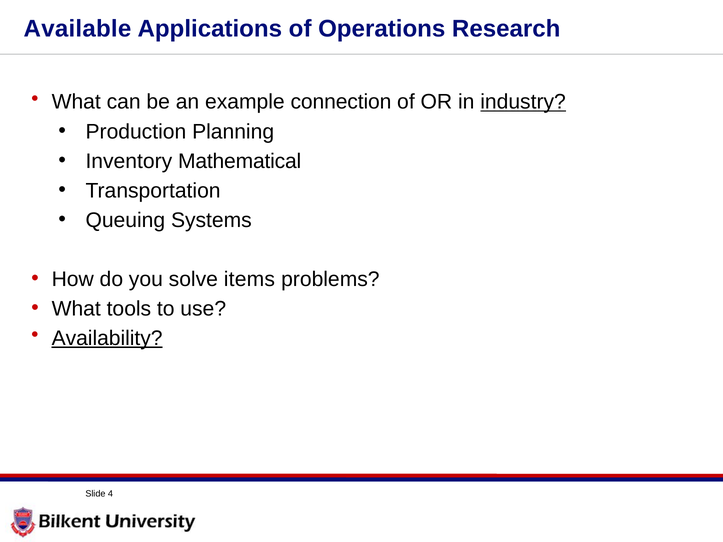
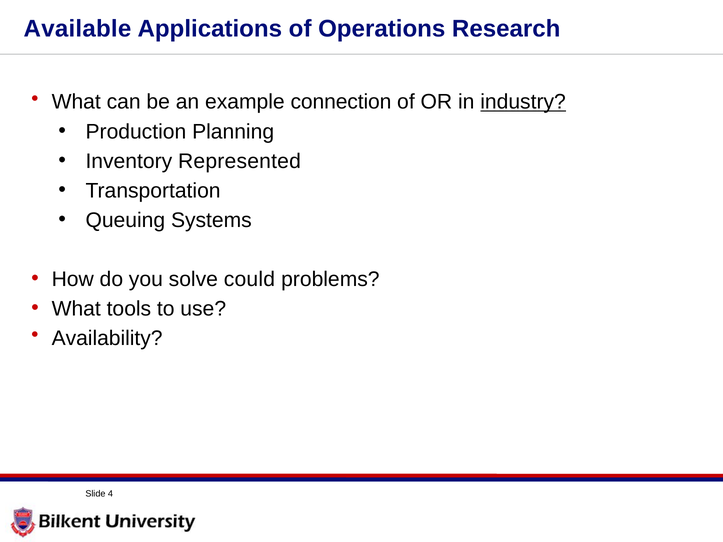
Mathematical: Mathematical -> Represented (239, 161)
items: items -> could (249, 279)
Availability underline: present -> none (107, 338)
